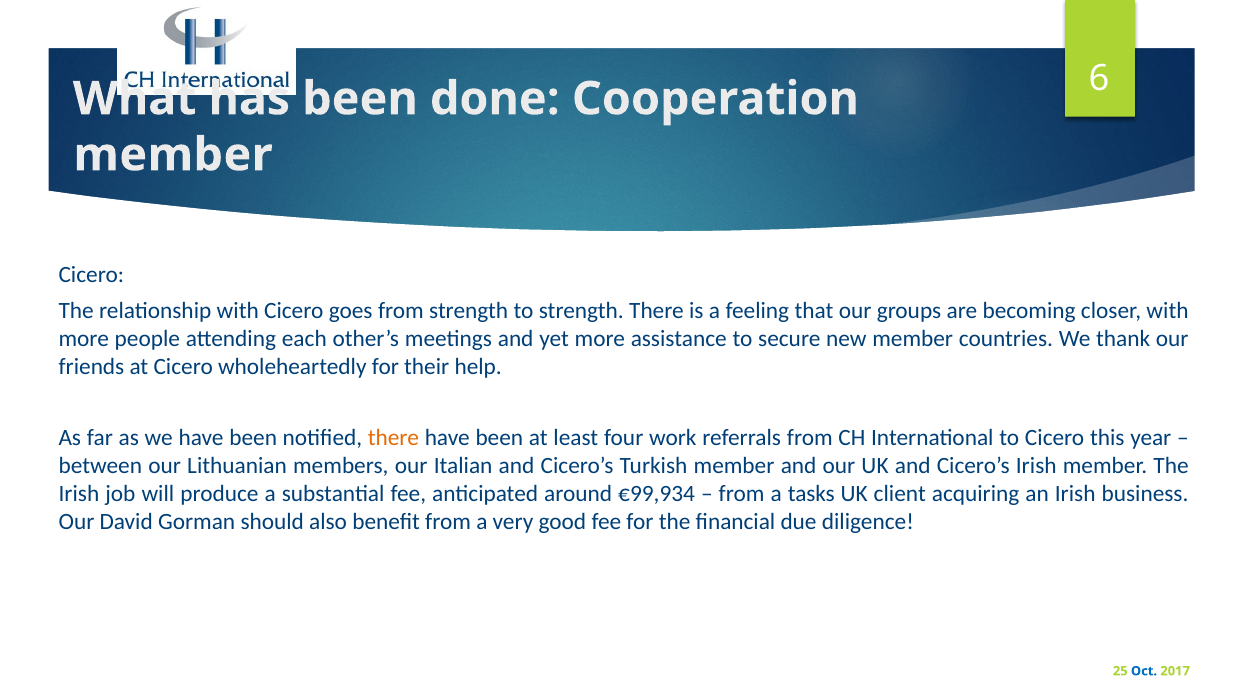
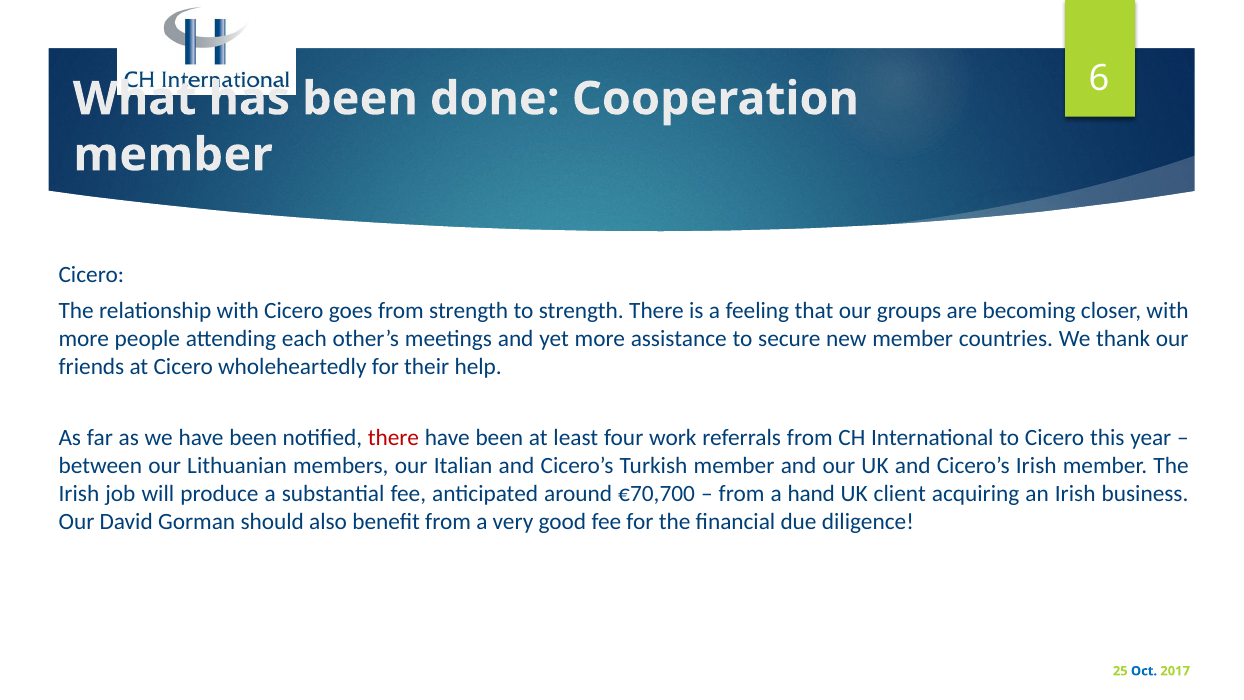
there colour: orange -> red (394, 438)
€99,934: €99,934 -> €70,700 (657, 494)
tasks: tasks -> hand (811, 494)
